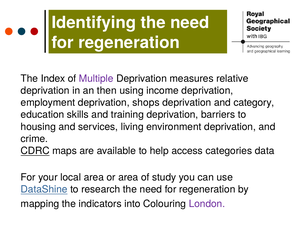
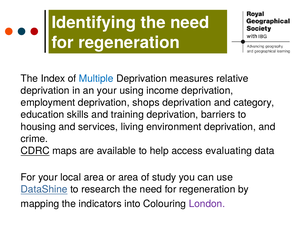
Multiple colour: purple -> blue (96, 78)
an then: then -> your (107, 90)
categories: categories -> evaluating (229, 151)
